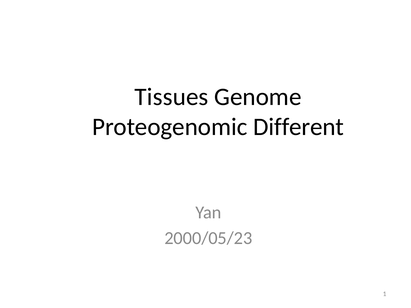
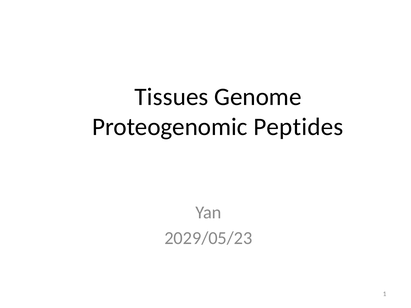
Different: Different -> Peptides (298, 127)
2000/05/23: 2000/05/23 -> 2029/05/23 (208, 238)
